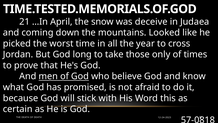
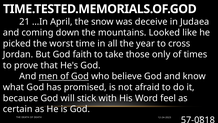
long: long -> faith (82, 54)
this: this -> feel (168, 98)
